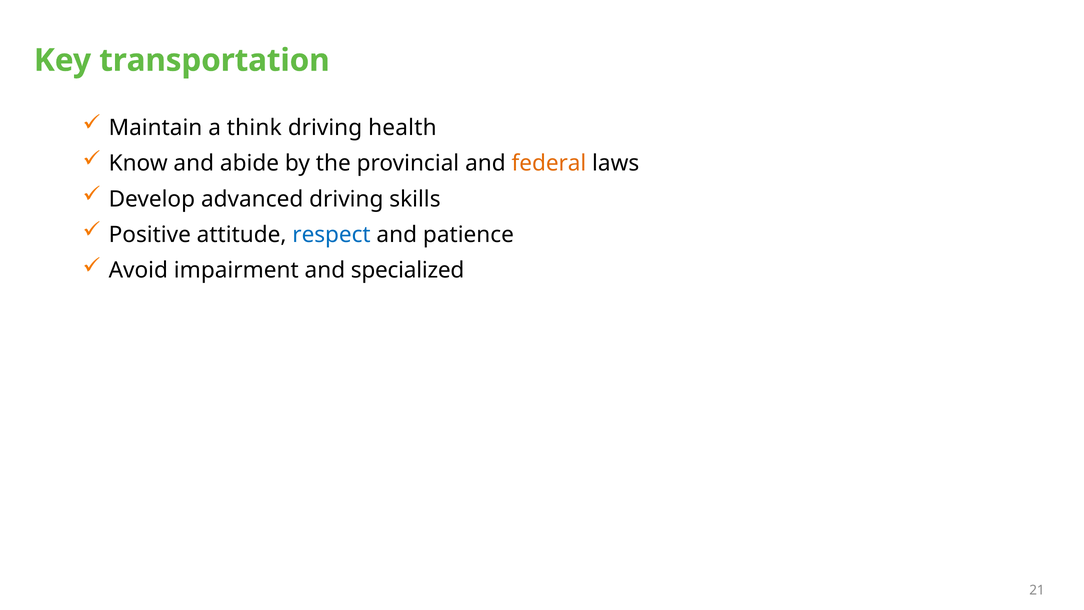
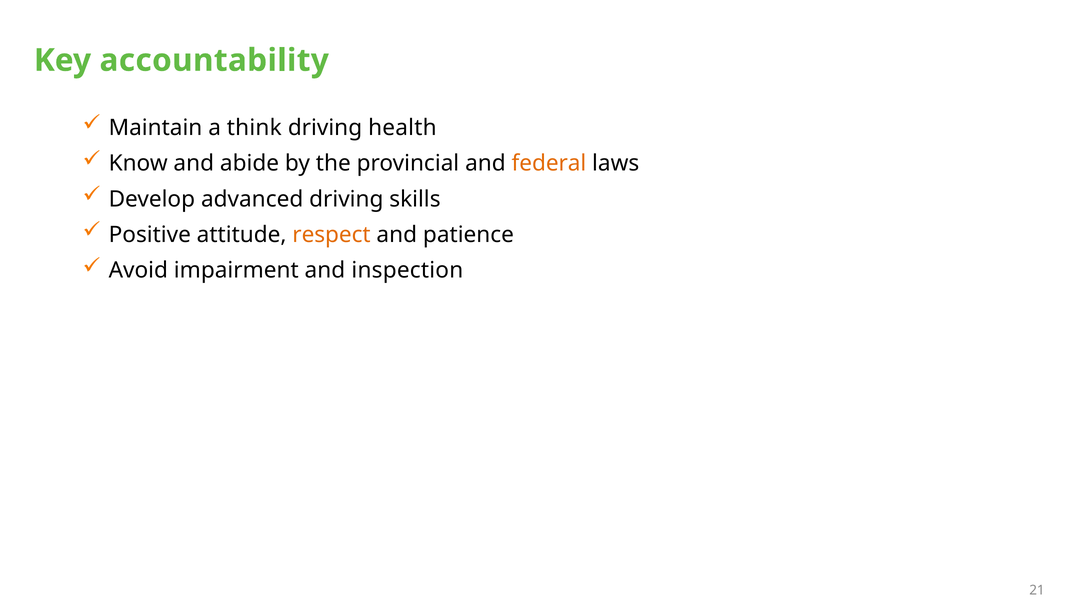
transportation: transportation -> accountability (214, 60)
respect colour: blue -> orange (331, 235)
specialized: specialized -> inspection (407, 270)
